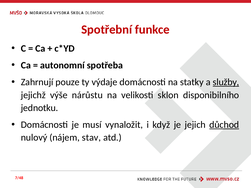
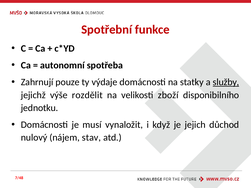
nárůstu: nárůstu -> rozdělit (87, 95)
sklon: sklon -> zboží (168, 95)
důchod underline: present -> none (224, 125)
